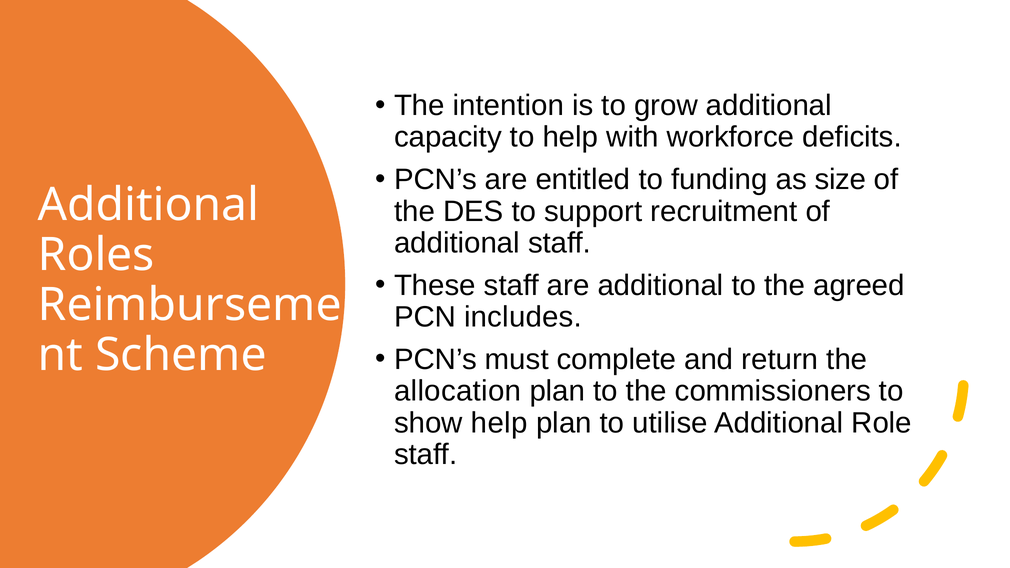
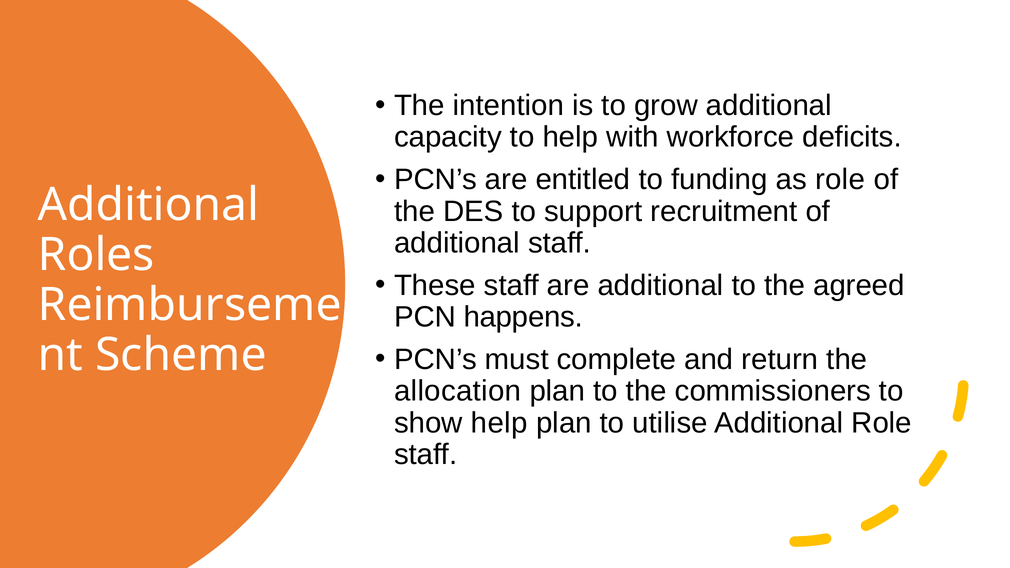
as size: size -> role (840, 180)
includes: includes -> happens (523, 317)
